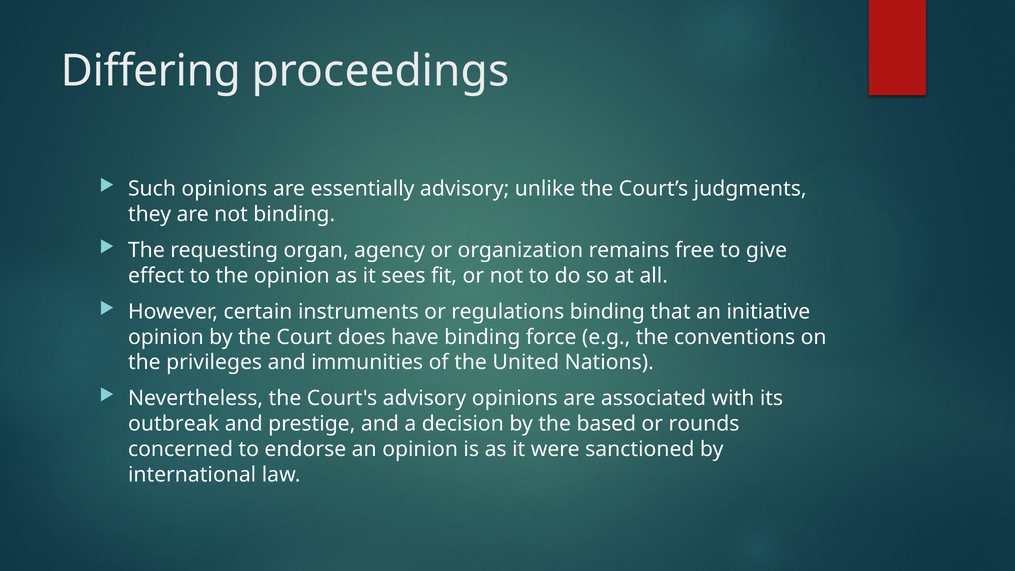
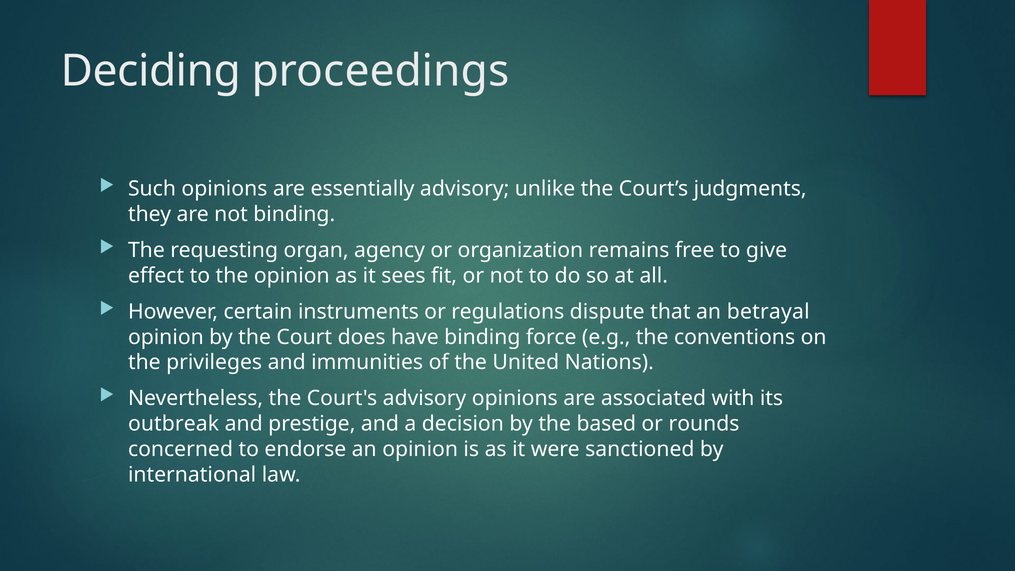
Differing: Differing -> Deciding (151, 71)
regulations binding: binding -> dispute (607, 312)
initiative: initiative -> betrayal (768, 312)
